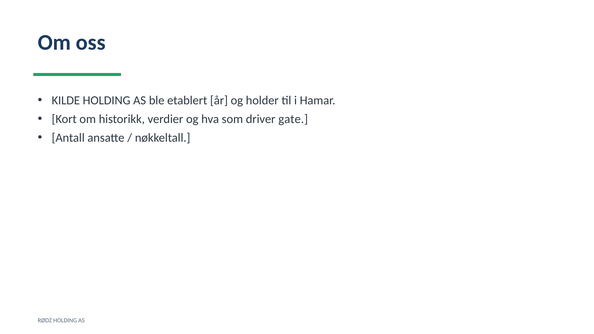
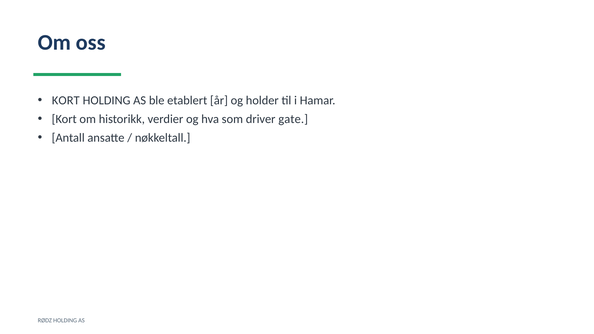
KILDE: KILDE -> KORT (66, 101)
